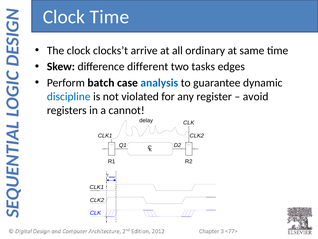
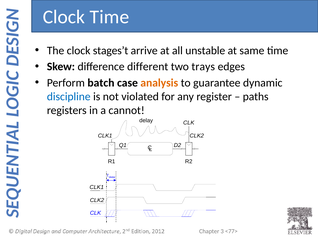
clocks’t: clocks’t -> stages’t (111, 50)
ordinary: ordinary -> unstable (205, 50)
tasks: tasks -> trays (203, 66)
analysis colour: blue -> orange (159, 83)
avoid: avoid -> paths (256, 96)
